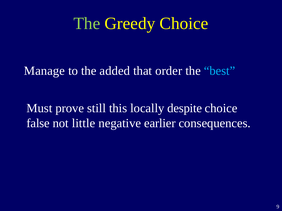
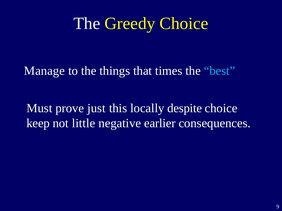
The colour: light green -> white (87, 24)
added: added -> things (115, 71)
order: order -> times (169, 71)
still: still -> just (96, 108)
false: false -> keep (38, 124)
